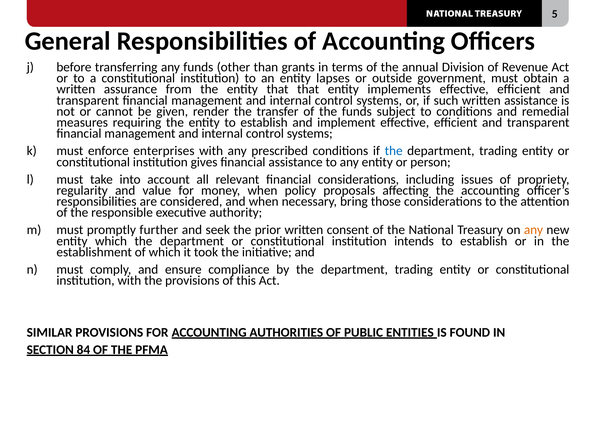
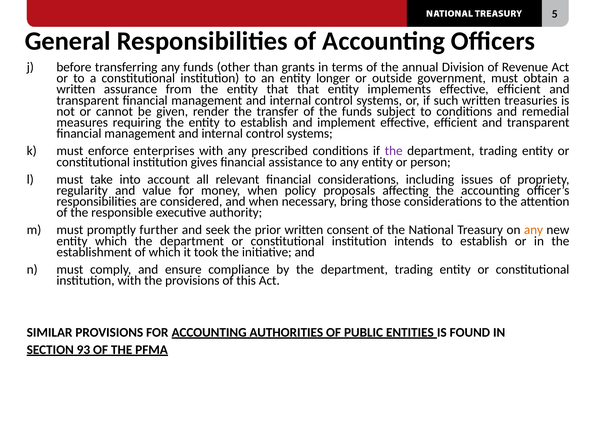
lapses: lapses -> longer (333, 78)
written assistance: assistance -> treasuries (531, 100)
the colour: blue -> purple (394, 151)
84: 84 -> 93 (83, 350)
